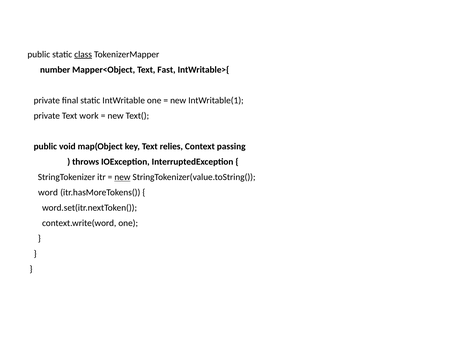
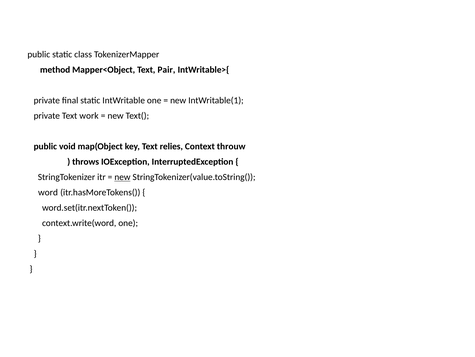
class underline: present -> none (83, 54)
number: number -> method (55, 70)
Fast: Fast -> Pair (166, 70)
passing: passing -> throuw (231, 146)
